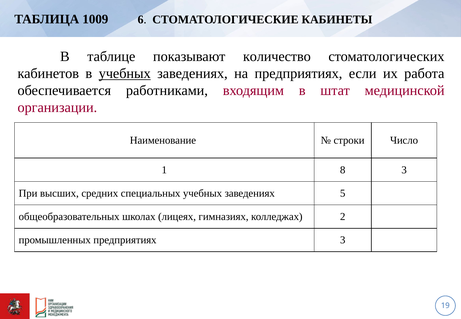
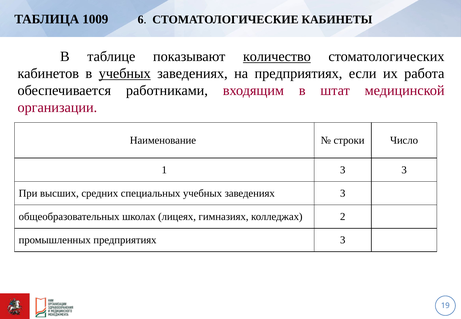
количество underline: none -> present (277, 57)
1 8: 8 -> 3 (343, 170)
заведениях 5: 5 -> 3 (343, 193)
